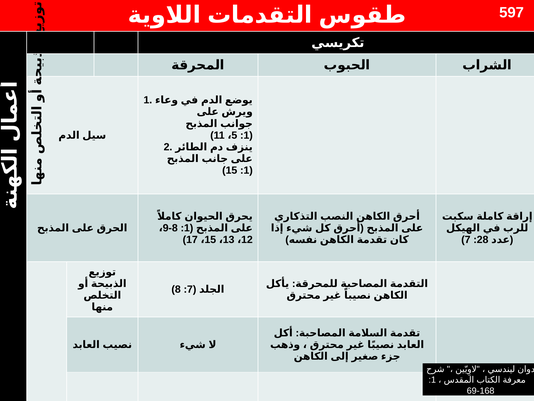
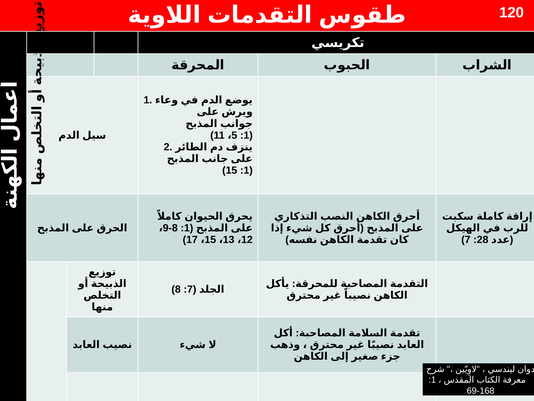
597: 597 -> 120 (512, 13)
